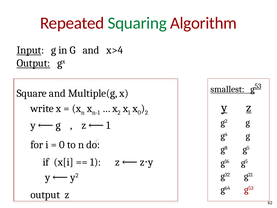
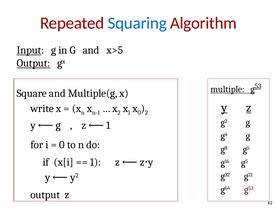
Squaring colour: green -> blue (137, 23)
x>4: x>4 -> x>5 (115, 50)
smallest: smallest -> multiple (227, 89)
